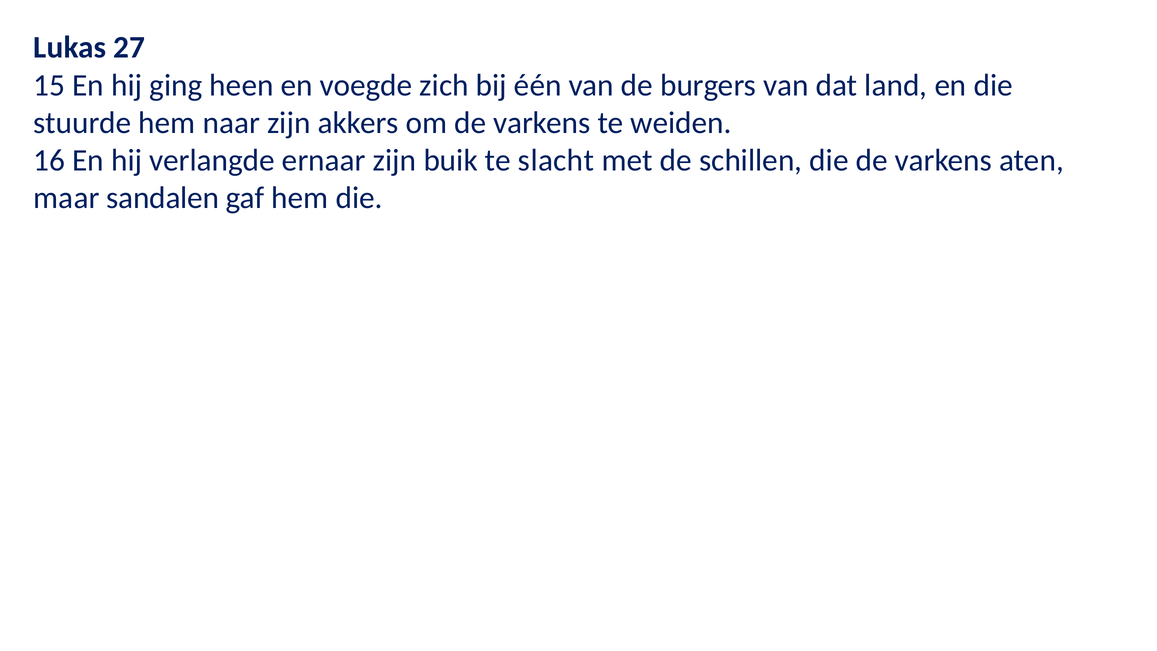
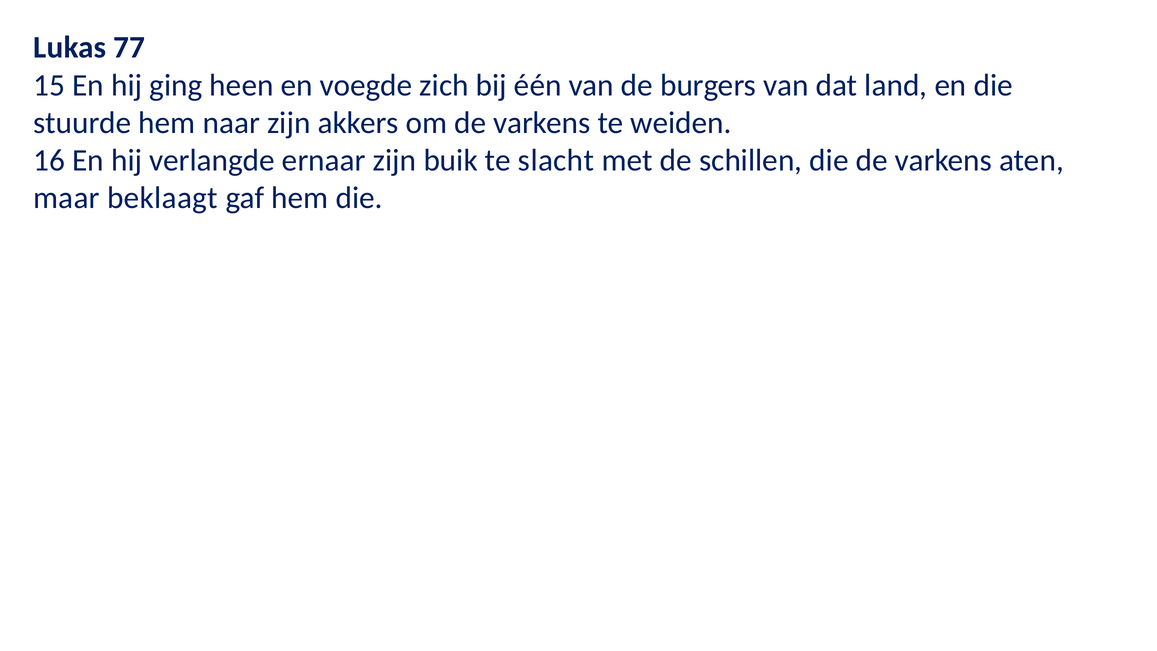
27: 27 -> 77 (129, 48)
sandalen: sandalen -> beklaagt (162, 198)
